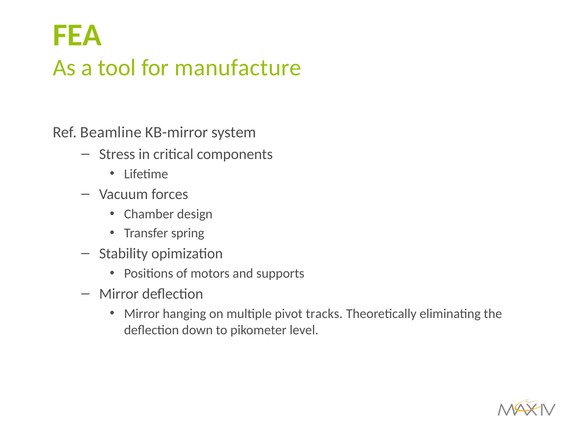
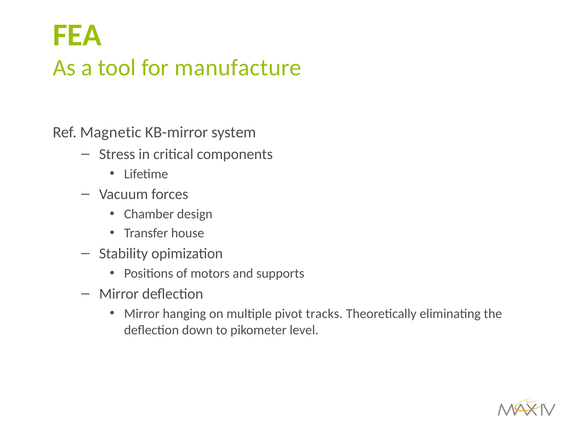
Beamline: Beamline -> Magnetic (111, 132)
spring: spring -> house (188, 233)
